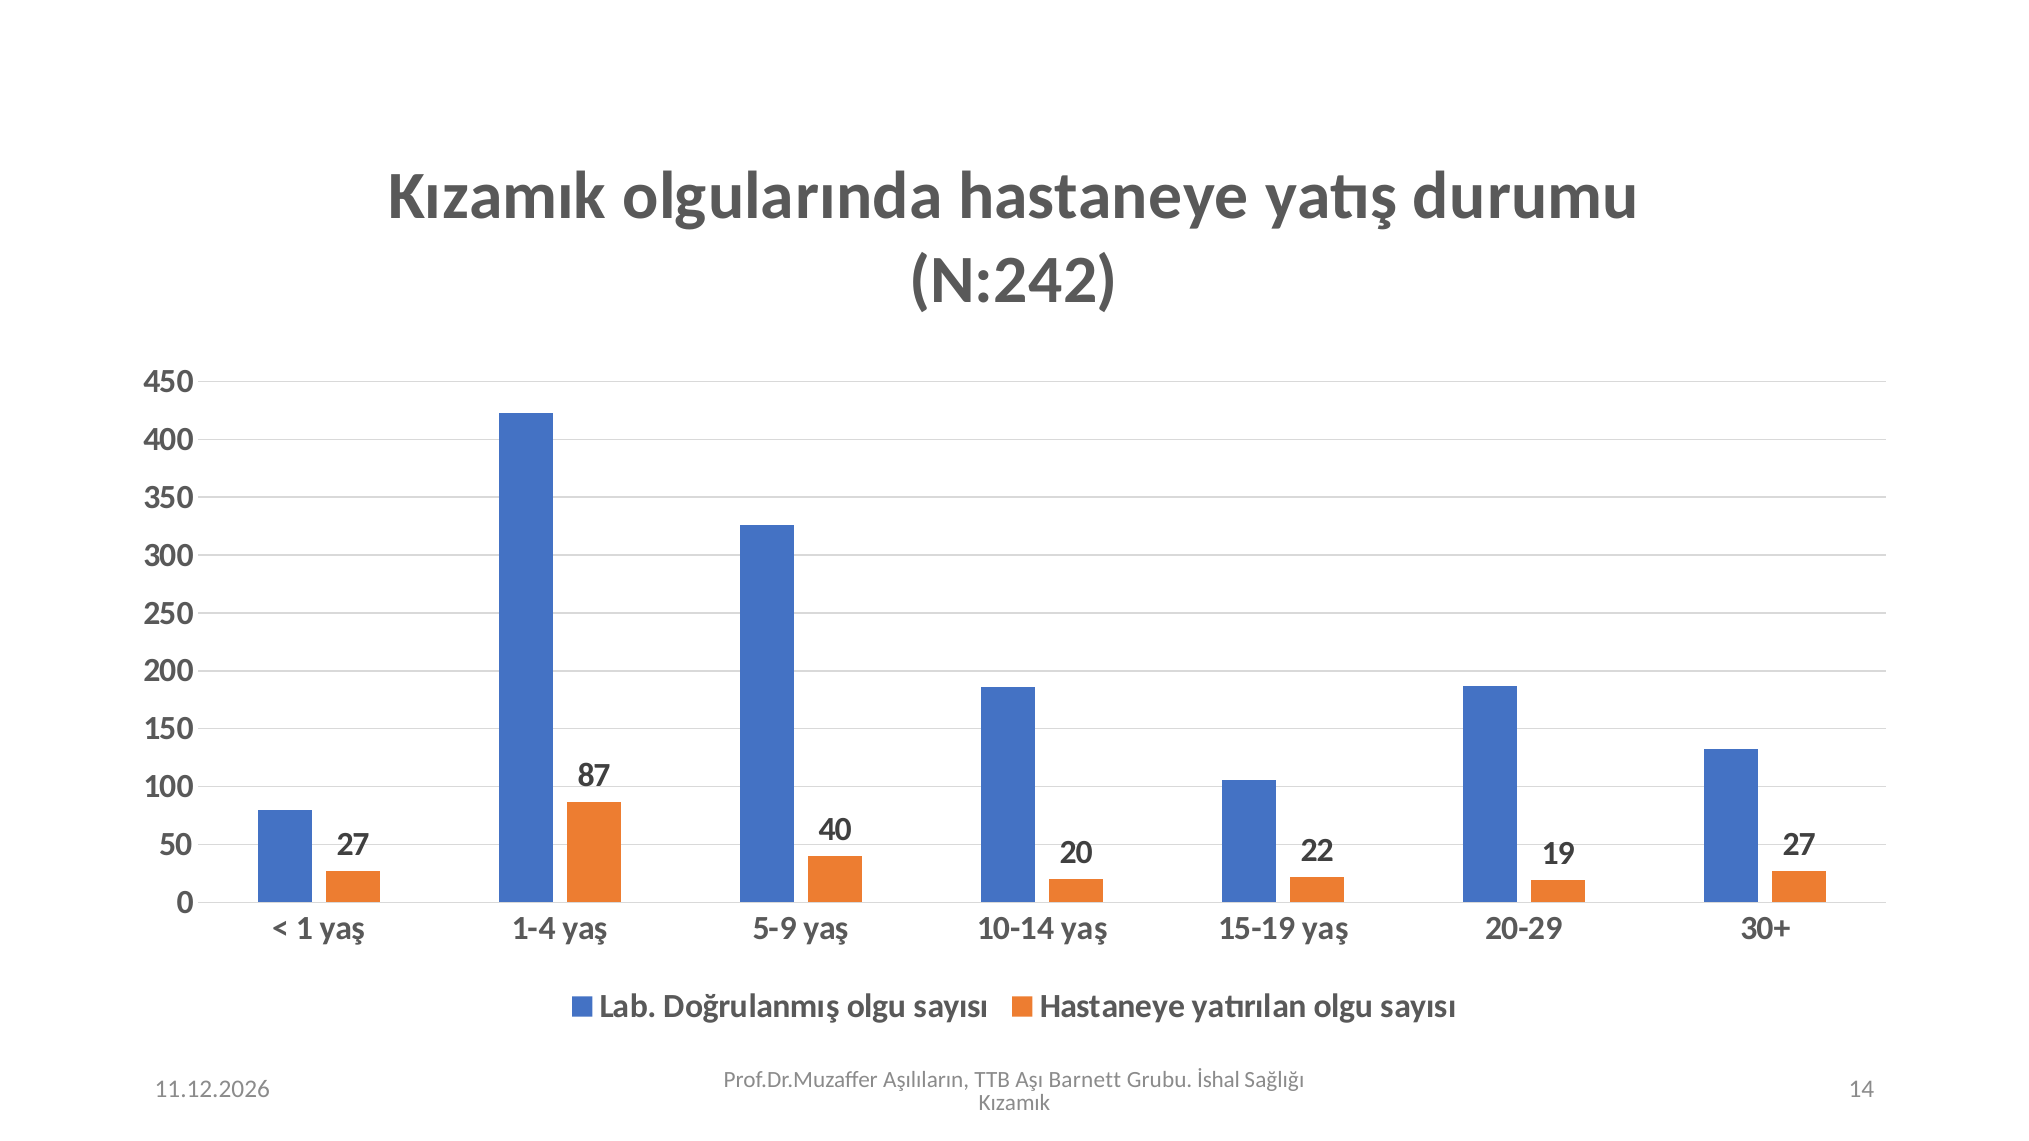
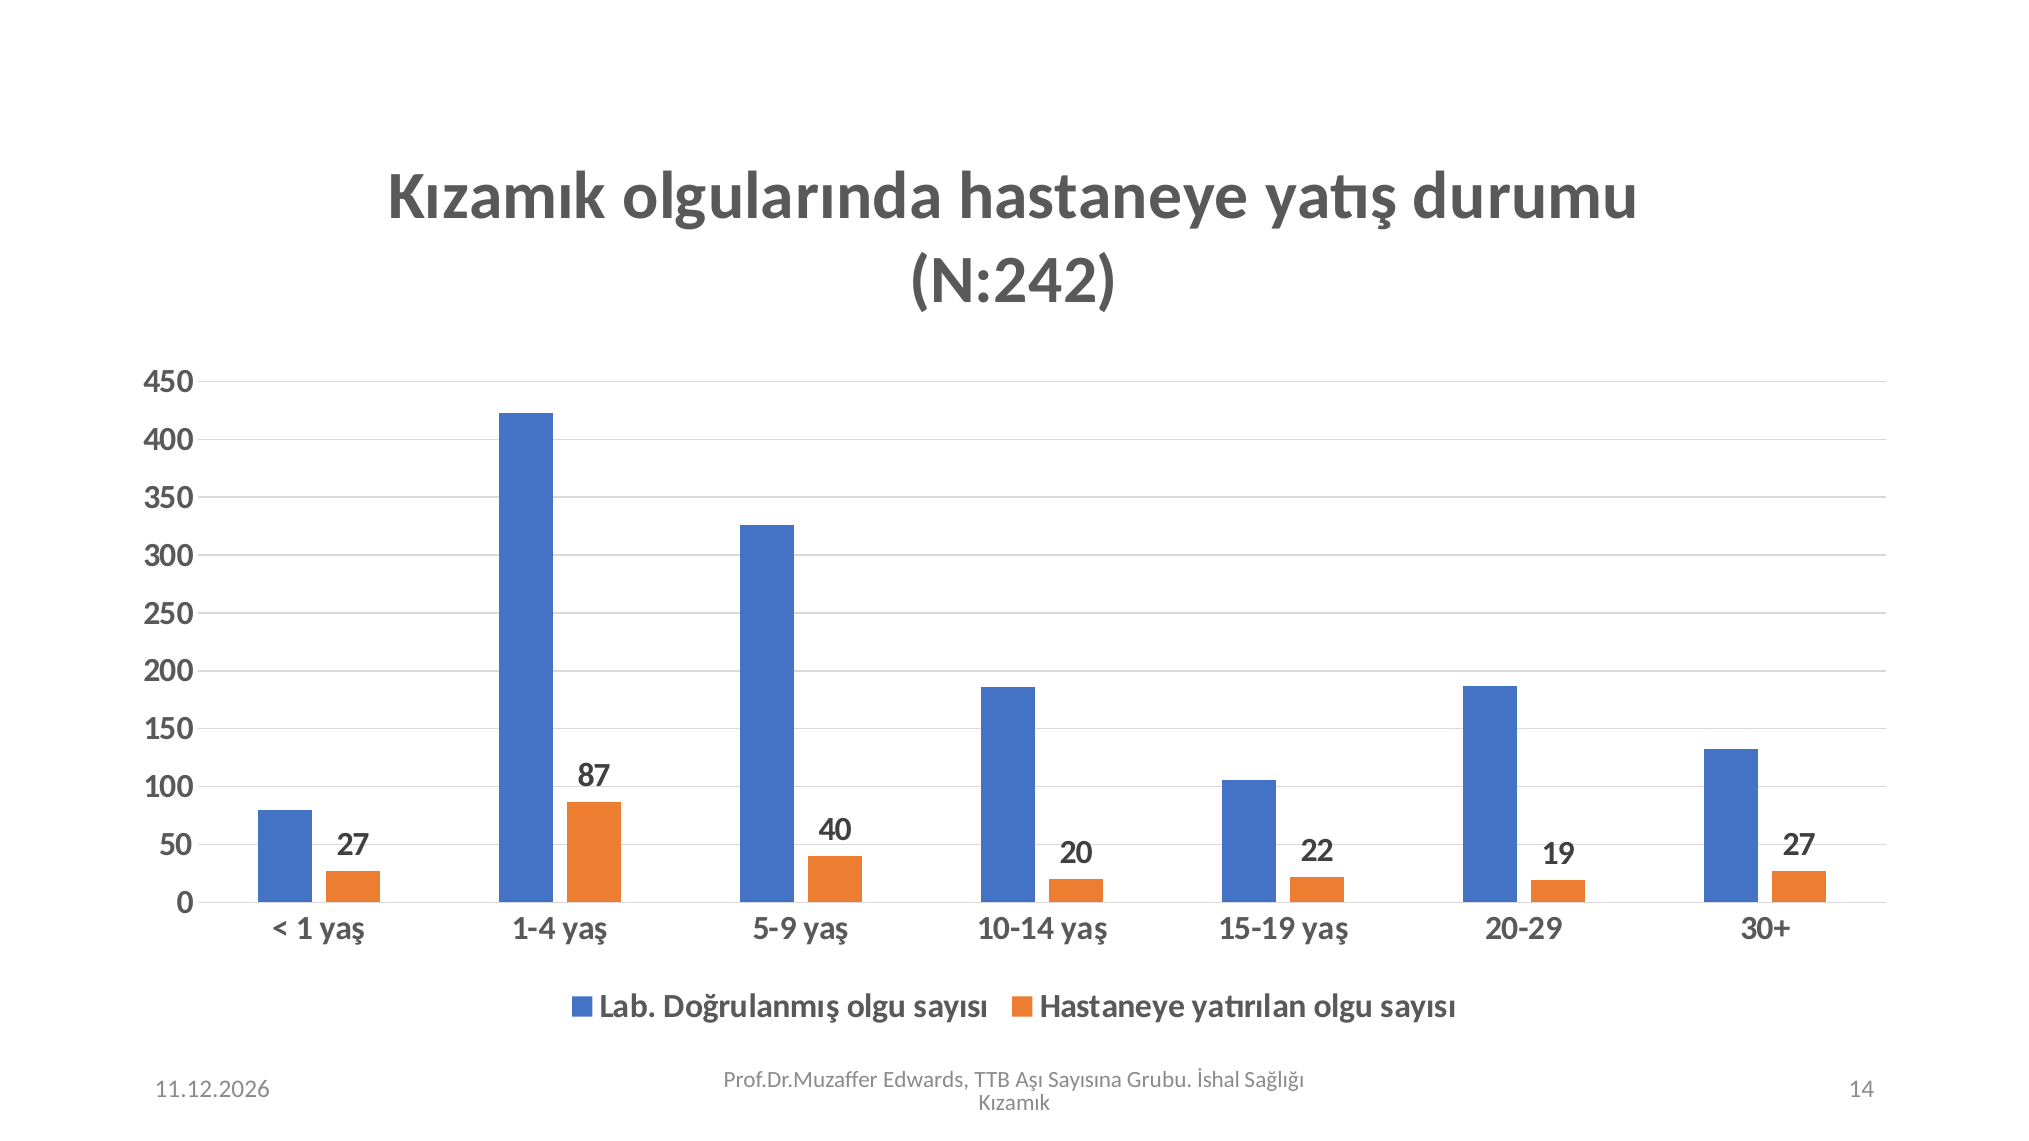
Aşılıların: Aşılıların -> Edwards (926, 1080)
Barnett: Barnett -> Sayısına (1085, 1080)
